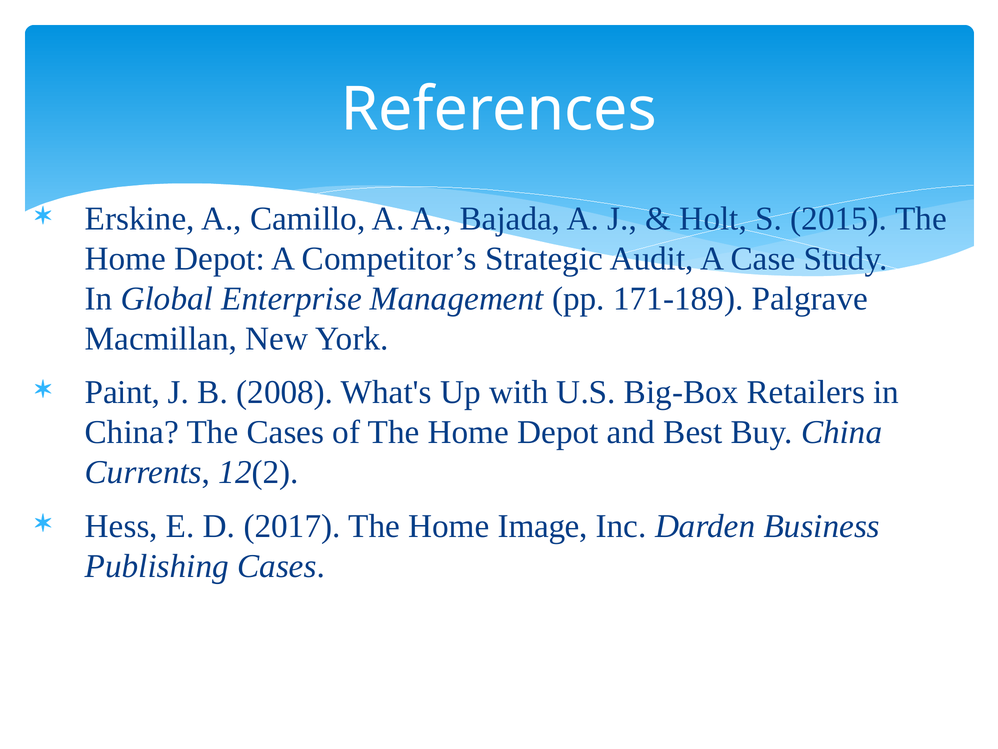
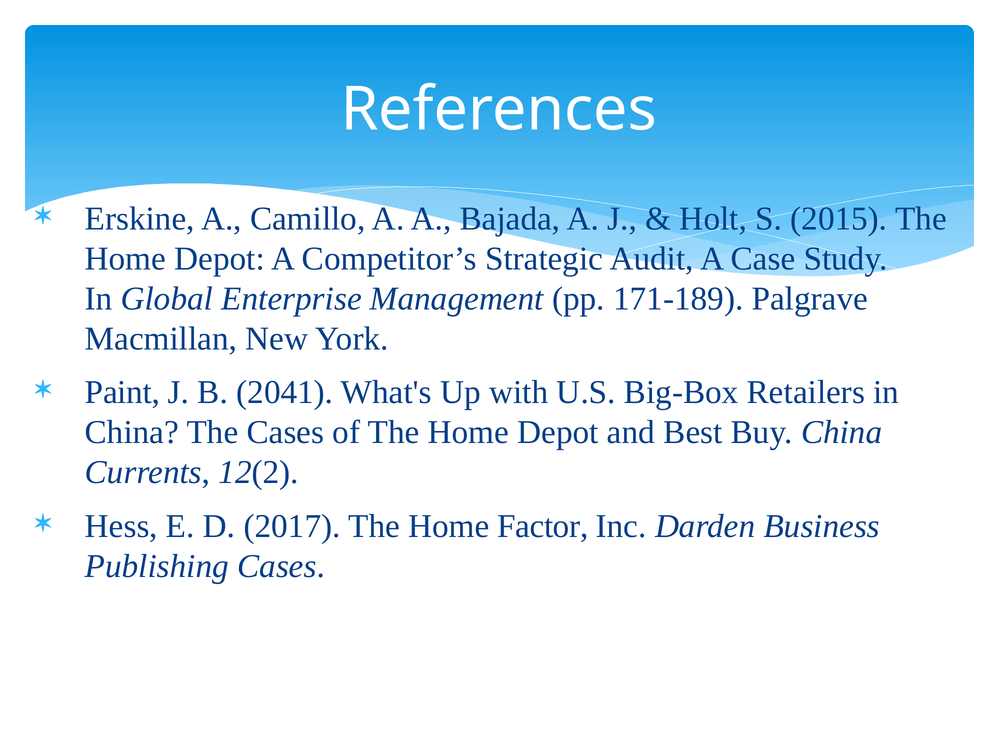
2008: 2008 -> 2041 (285, 392)
Image: Image -> Factor (543, 526)
